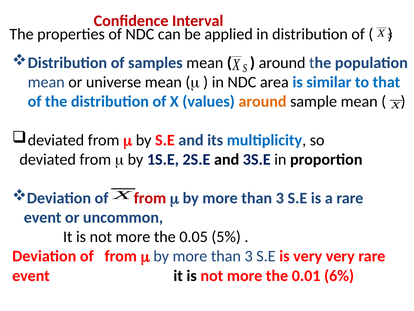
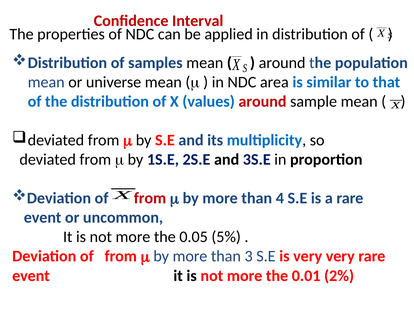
around colour: orange -> red (262, 101)
3: 3 -> 4 (280, 198)
6%: 6% -> 2% (339, 275)
